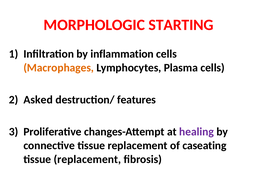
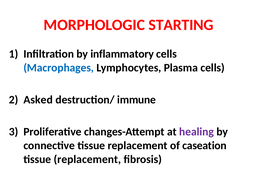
inflammation: inflammation -> inflammatory (122, 54)
Macrophages colour: orange -> blue (59, 68)
features: features -> immune (137, 100)
caseating: caseating -> caseation (204, 145)
